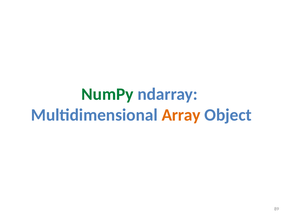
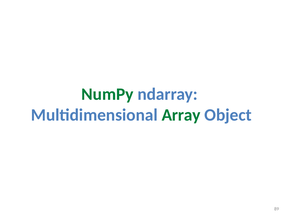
Array colour: orange -> green (181, 115)
